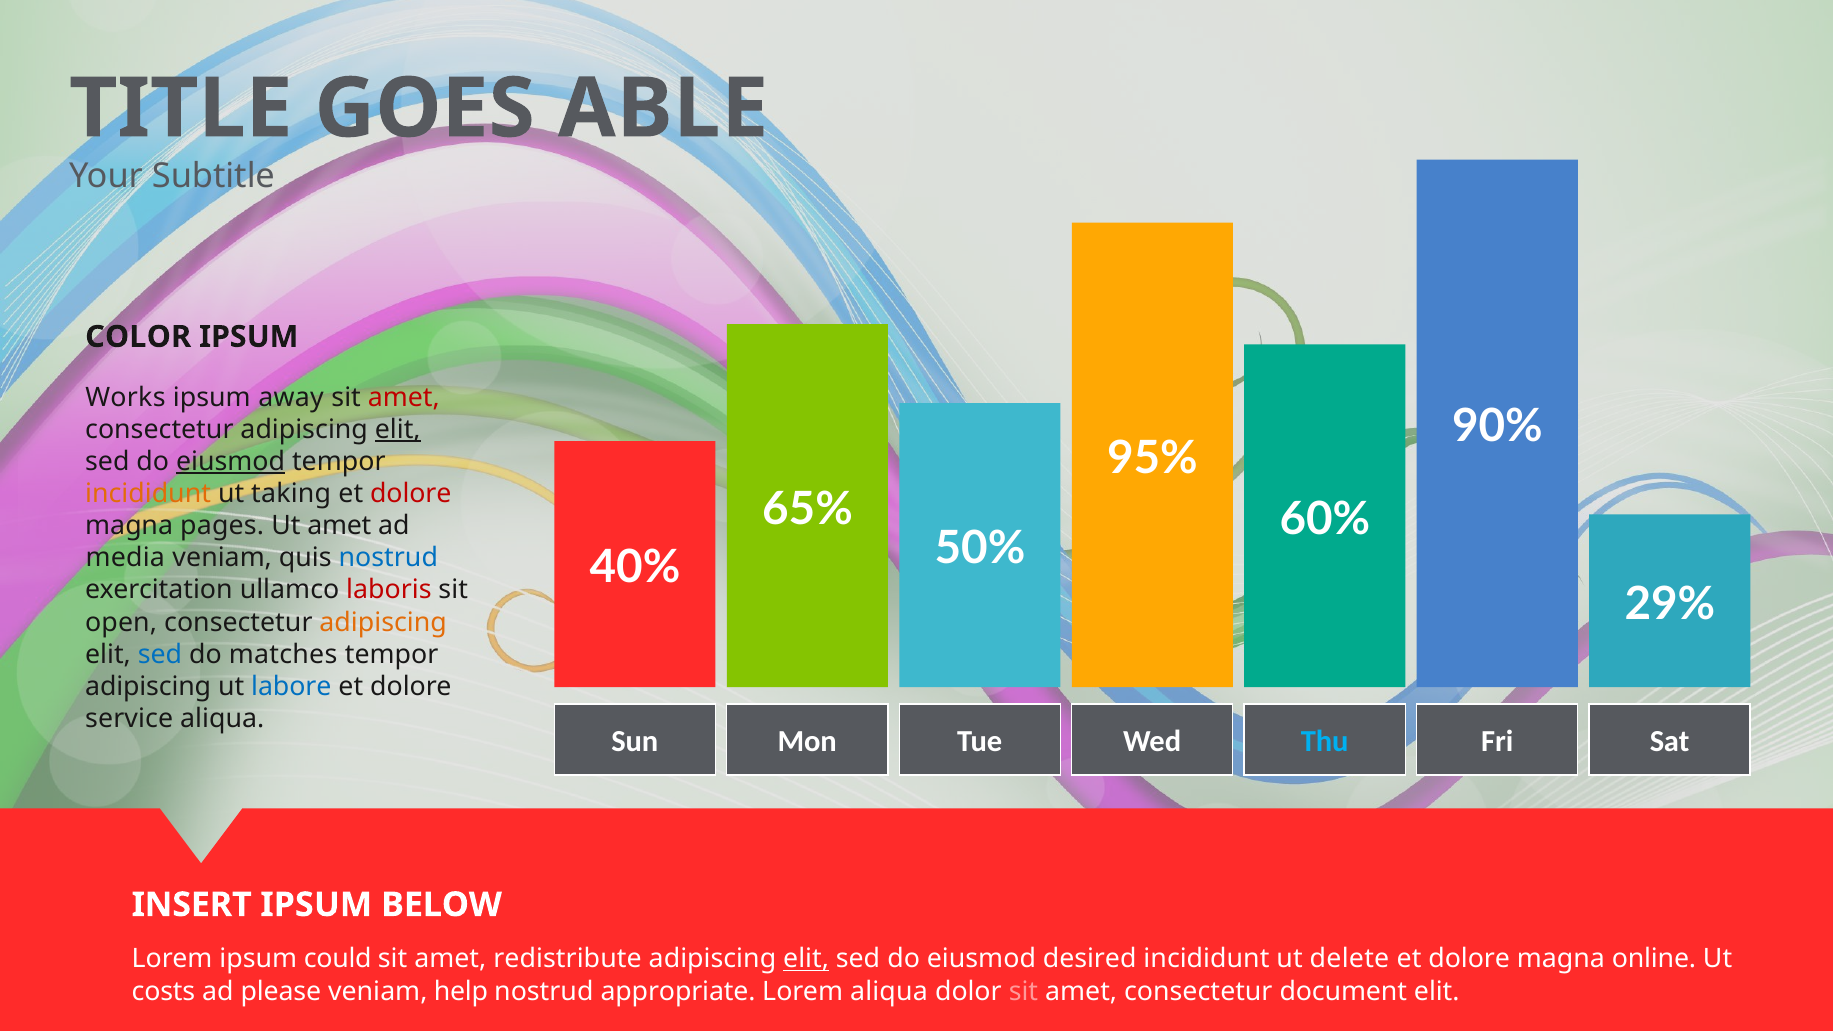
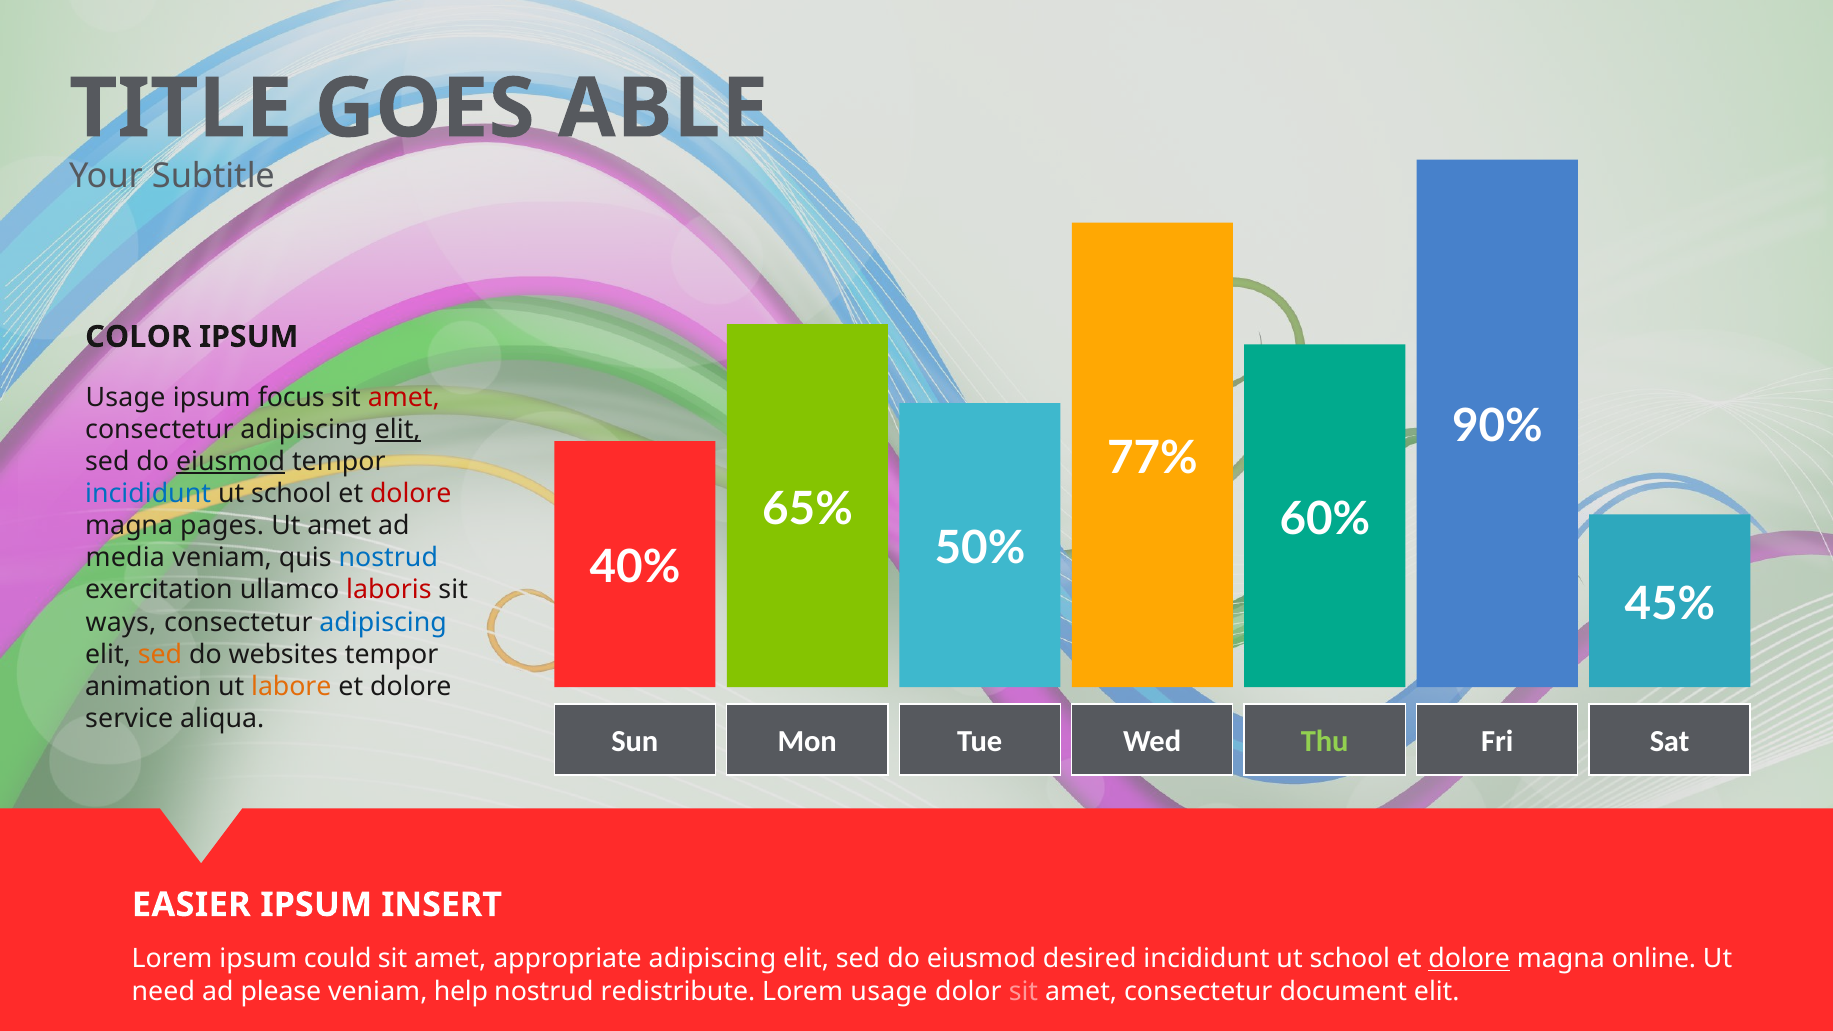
Works: Works -> Usage (125, 398)
away: away -> focus (291, 398)
95%: 95% -> 77% (1152, 458)
incididunt colour: orange -> blue (148, 494)
taking: taking -> school (291, 494)
29%: 29% -> 45% (1670, 604)
open: open -> ways (121, 622)
adipiscing colour: orange -> blue (383, 622)
sed colour: blue -> orange (160, 654)
matches: matches -> websites (283, 654)
adipiscing: adipiscing -> animation (148, 686)
labore colour: blue -> orange (291, 686)
Thu colour: light blue -> light green (1325, 742)
INSERT: INSERT -> EASIER (191, 905)
BELOW: BELOW -> INSERT (442, 905)
redistribute: redistribute -> appropriate (568, 959)
elit underline: present -> none (806, 959)
delete: delete -> school (1350, 959)
dolore underline: none -> present (1469, 959)
costs: costs -> need (163, 991)
appropriate: appropriate -> redistribute (678, 991)
Lorem aliqua: aliqua -> usage (889, 991)
